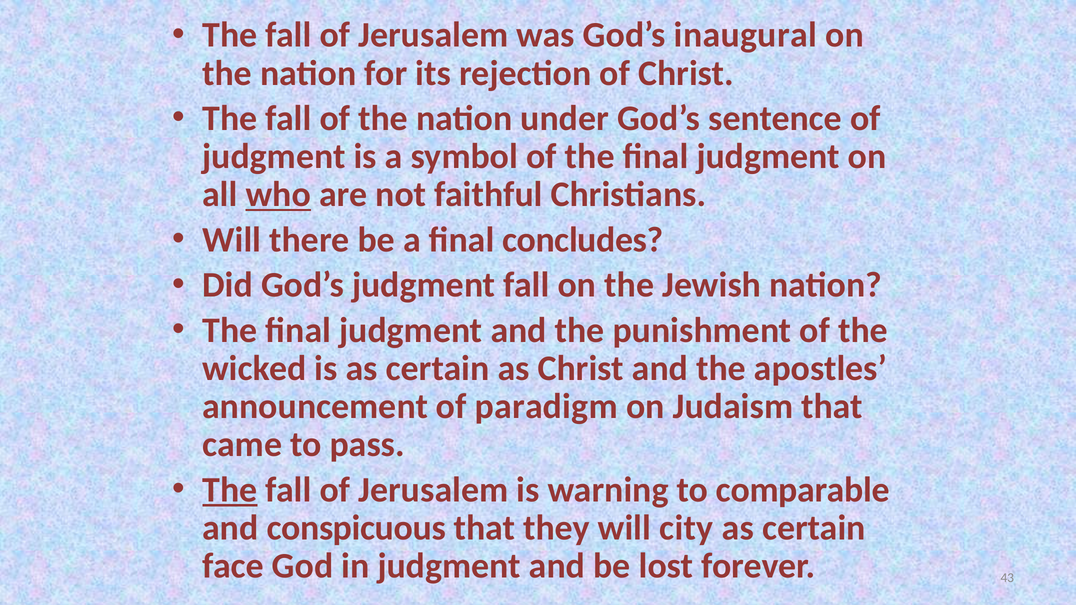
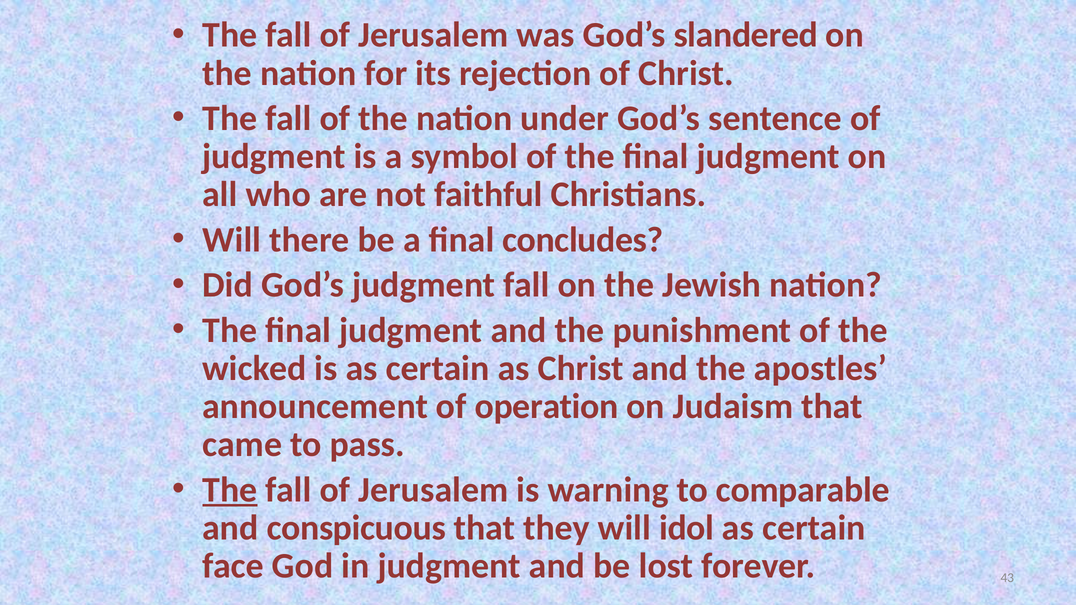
inaugural: inaugural -> slandered (746, 35)
who underline: present -> none (278, 195)
paradigm: paradigm -> operation (547, 407)
city: city -> idol (687, 528)
